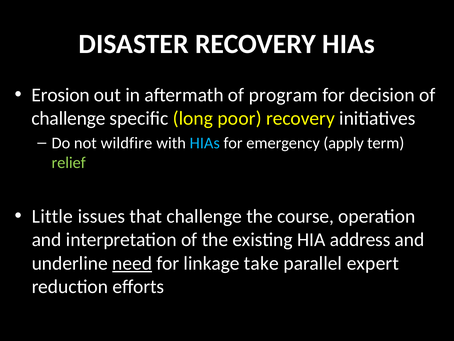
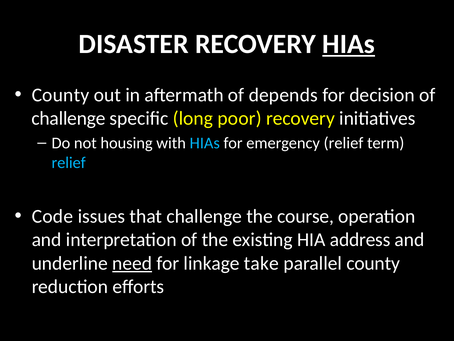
HIAs underline: none -> present (349, 44)
Erosion: Erosion -> County (60, 95)
program: program -> depends (283, 95)
wildfire: wildfire -> housing (127, 143)
emergency apply: apply -> relief (343, 143)
relief colour: light green -> light blue (69, 163)
Little: Little -> Code (52, 216)
parallel expert: expert -> county (373, 263)
